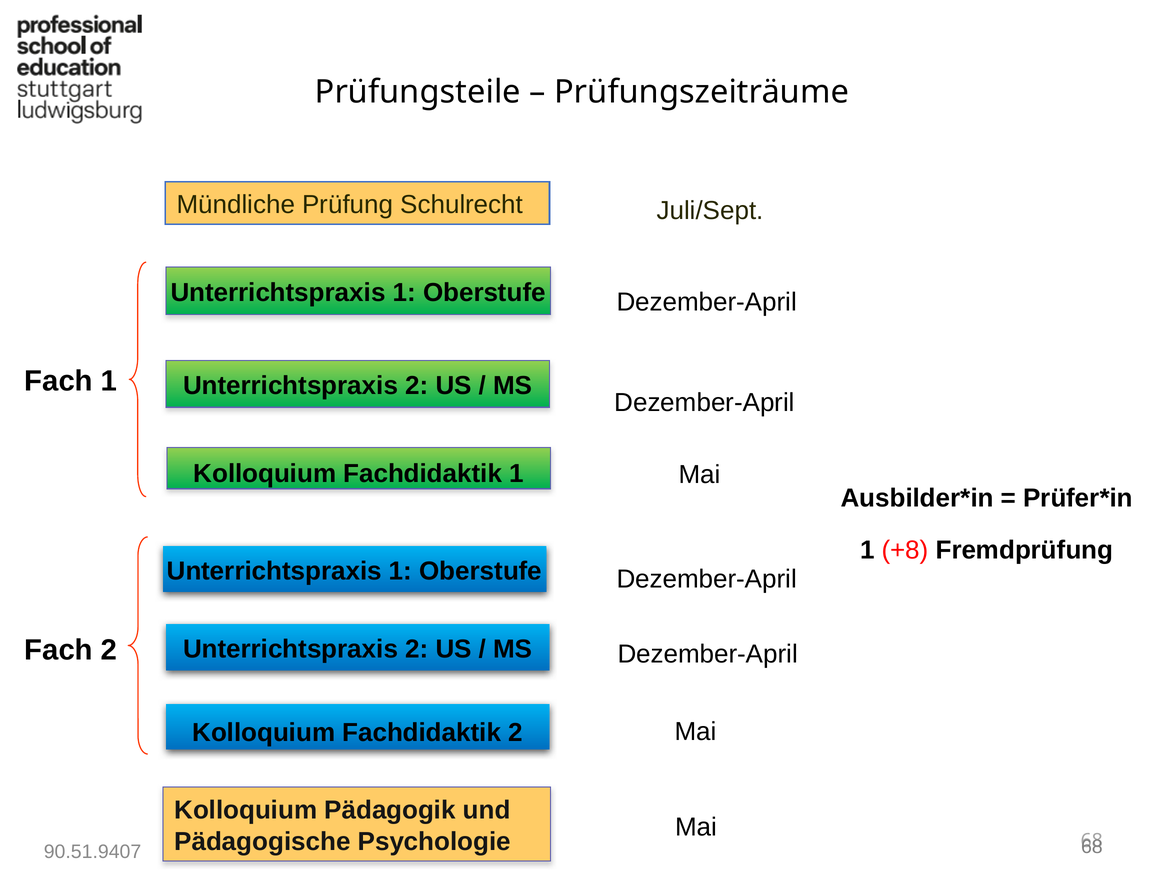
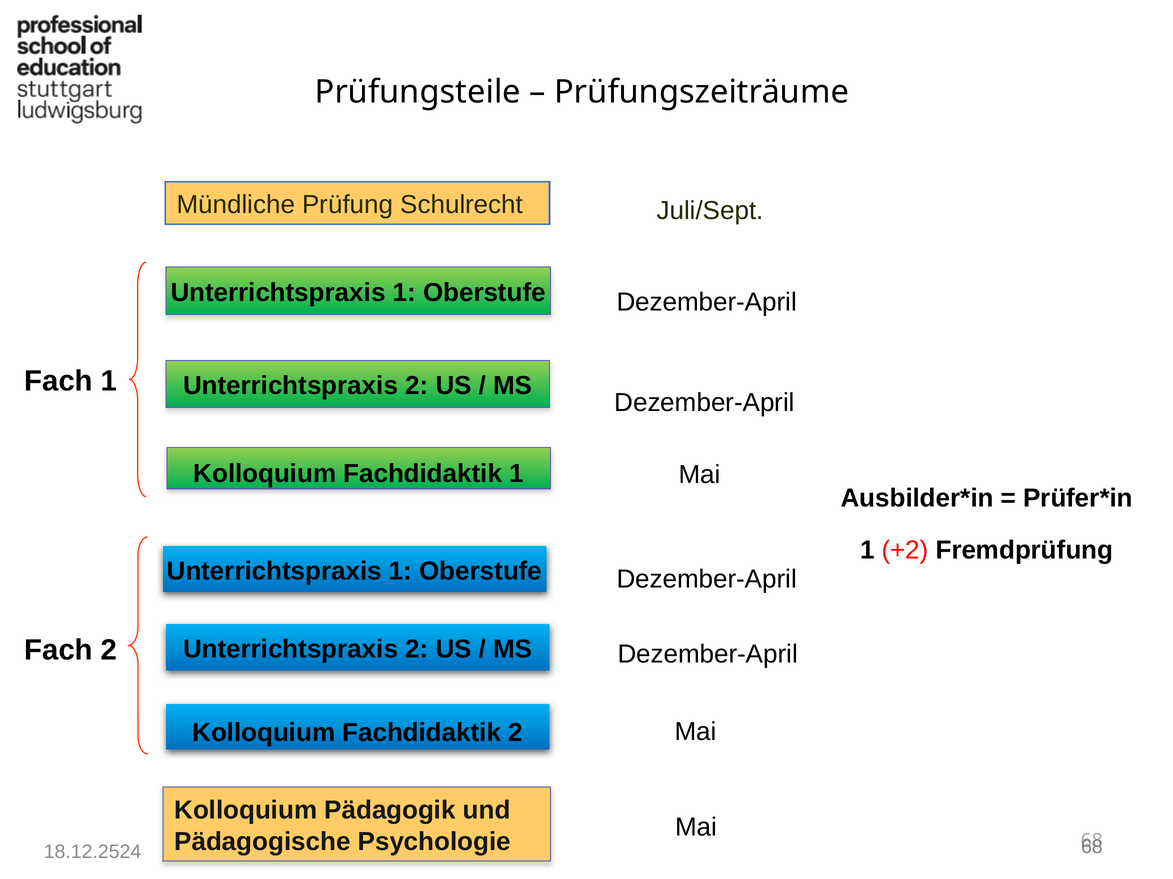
+8: +8 -> +2 (905, 550)
90.51.9407: 90.51.9407 -> 18.12.2524 (93, 853)
